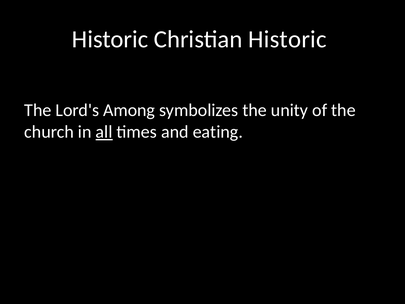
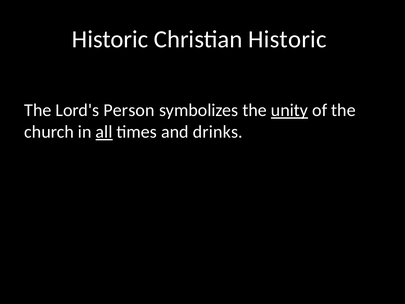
Among: Among -> Person (129, 110)
unity underline: none -> present (290, 110)
eating: eating -> drinks (218, 132)
